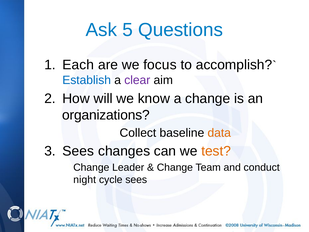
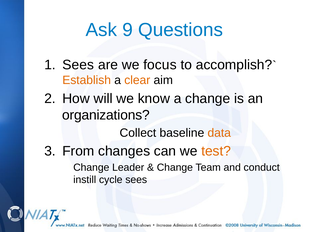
5: 5 -> 9 (128, 30)
Each: Each -> Sees (78, 65)
Establish colour: blue -> orange (87, 80)
clear colour: purple -> orange (137, 80)
3 Sees: Sees -> From (78, 151)
night: night -> instill (85, 180)
